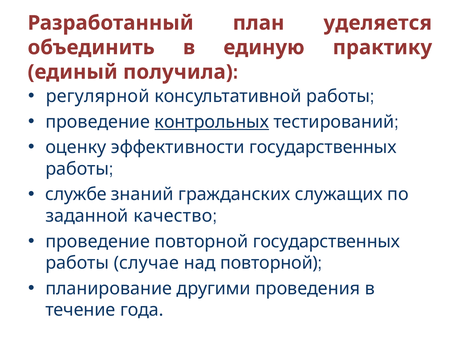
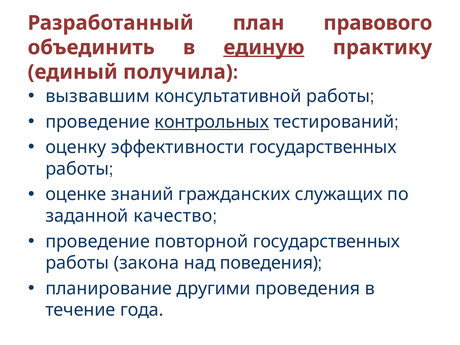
уделяется: уделяется -> правового (378, 23)
единую underline: none -> present (264, 47)
регулярной: регулярной -> вызвавшим (98, 96)
службе: службе -> оценке (76, 194)
случае: случае -> закона (146, 263)
над повторной: повторной -> поведения (269, 263)
